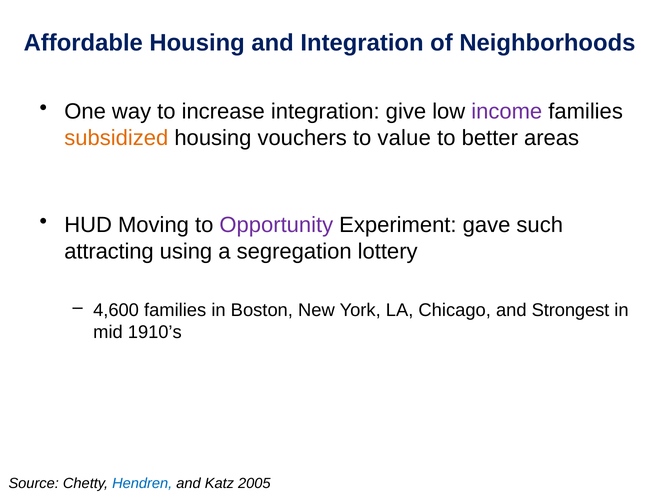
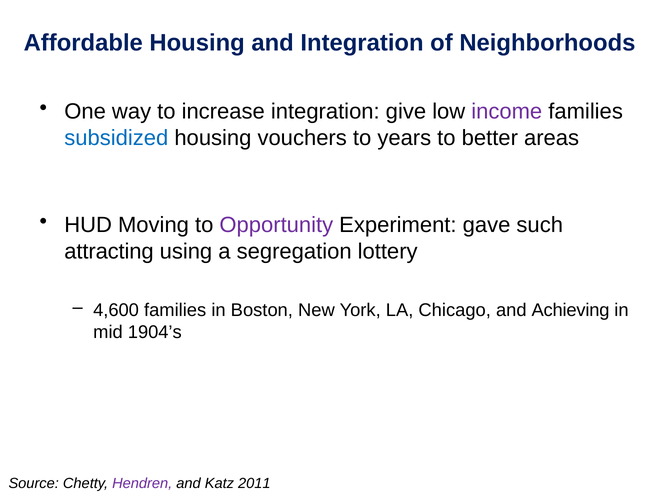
subsidized colour: orange -> blue (116, 138)
value: value -> years (404, 138)
Strongest: Strongest -> Achieving (571, 310)
1910’s: 1910’s -> 1904’s (155, 332)
Hendren colour: blue -> purple (142, 484)
2005: 2005 -> 2011 (254, 484)
